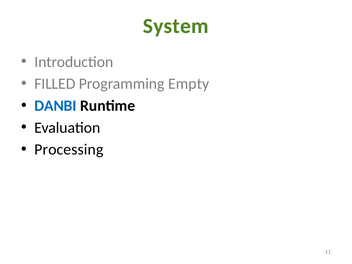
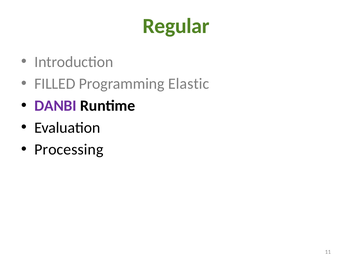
System: System -> Regular (176, 26)
Empty: Empty -> Elastic (189, 84)
DANBI colour: blue -> purple (55, 106)
